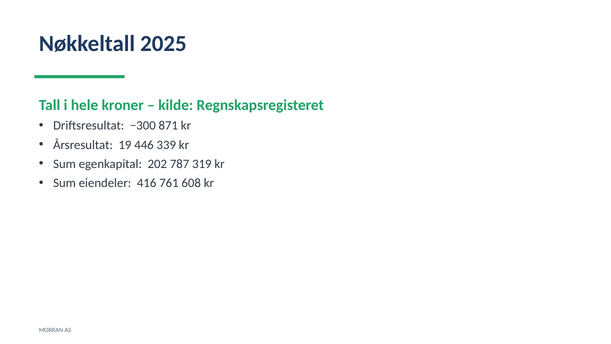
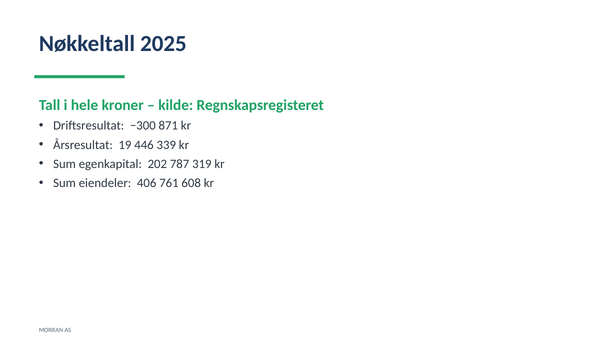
416: 416 -> 406 (147, 183)
